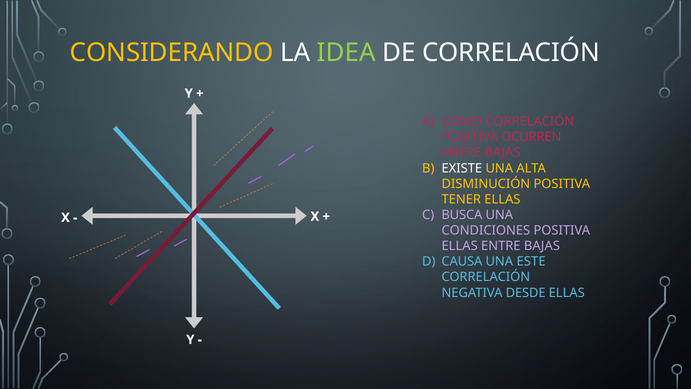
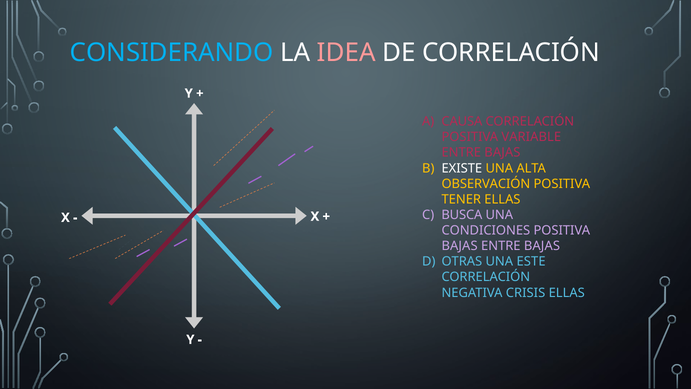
CONSIDERANDO colour: yellow -> light blue (172, 53)
IDEA colour: light green -> pink (346, 53)
COMO: COMO -> CAUSA (462, 121)
OCURREN: OCURREN -> VARIABLE (531, 137)
DISMINUCIÓN: DISMINUCIÓN -> OBSERVACIÓN (486, 184)
ELLAS: ELLAS -> BAJAS (460, 246)
CAUSA: CAUSA -> OTRAS (462, 261)
DESDE: DESDE -> CRISIS (526, 293)
